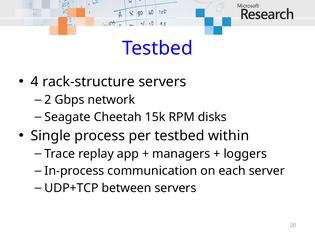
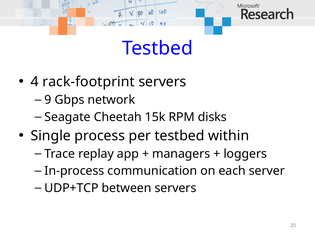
rack-structure: rack-structure -> rack-footprint (89, 82)
2: 2 -> 9 (48, 100)
